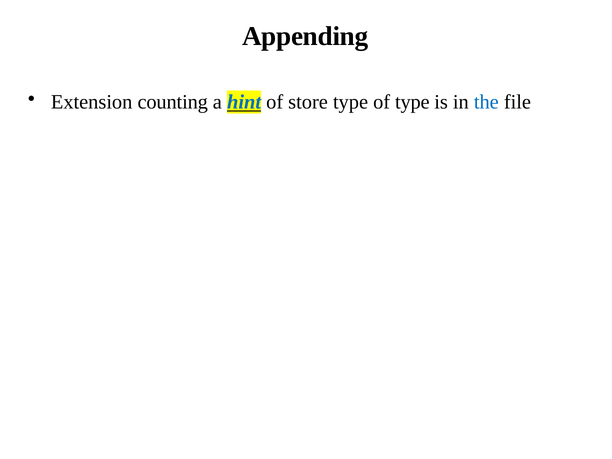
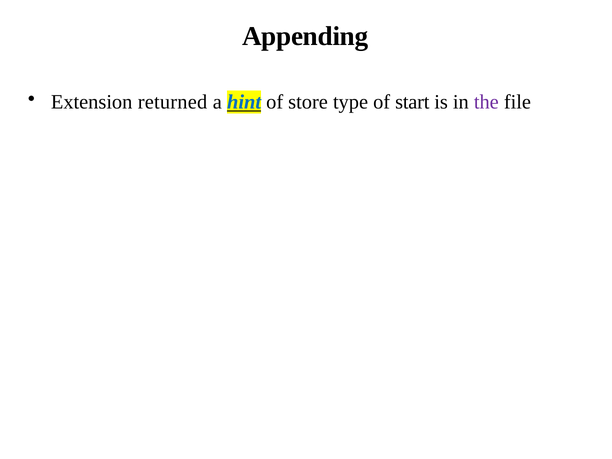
counting: counting -> returned (173, 102)
of type: type -> start (412, 102)
the colour: blue -> purple (486, 102)
